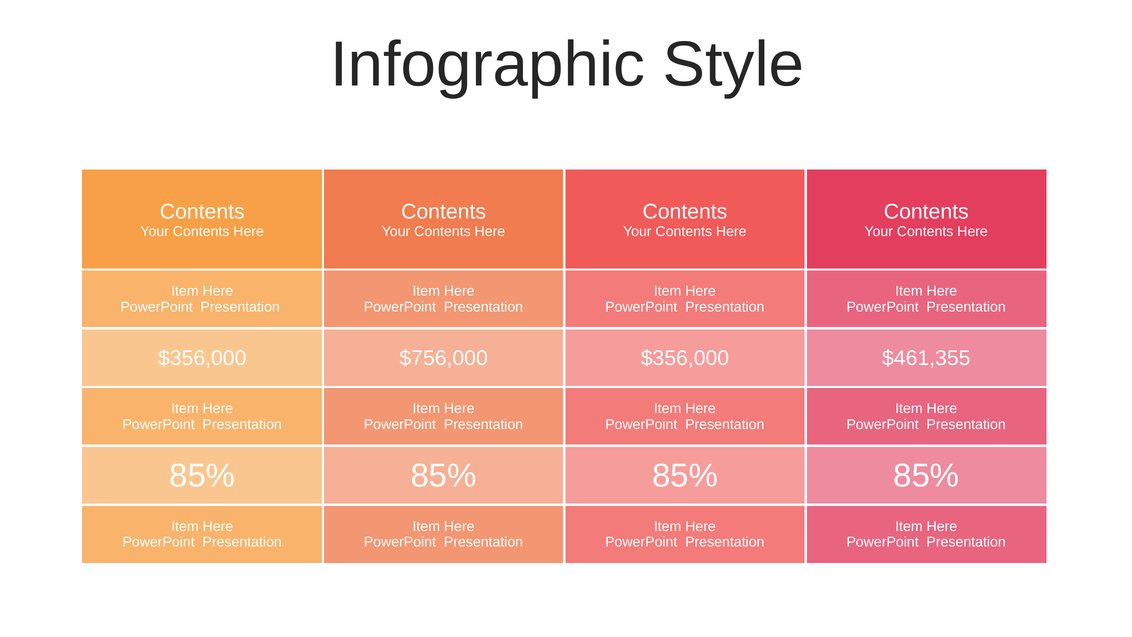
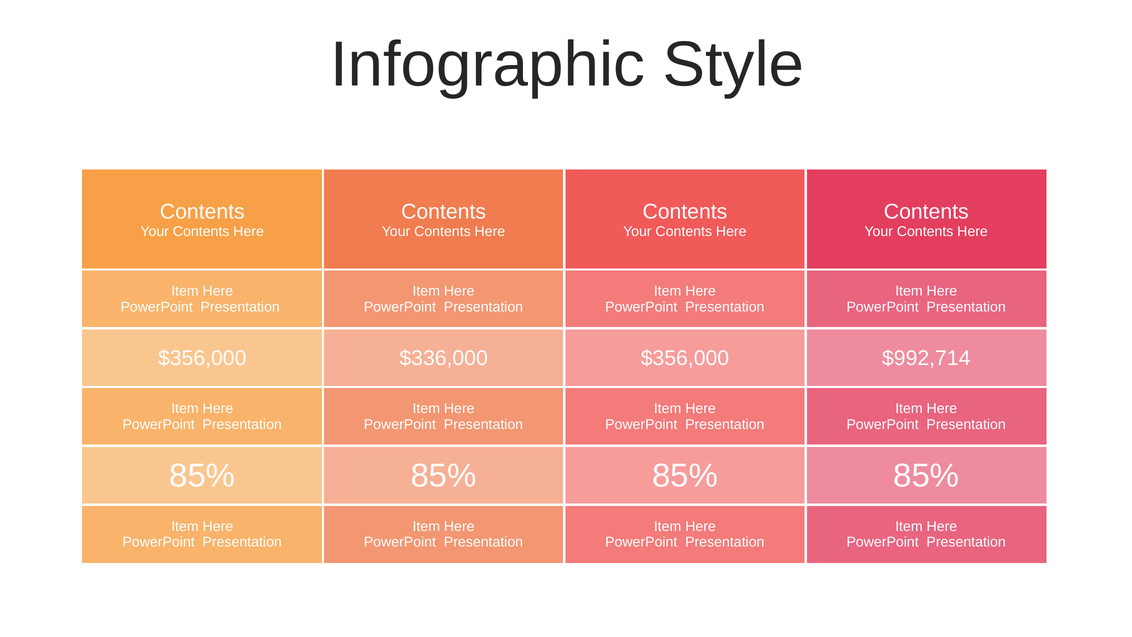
$756,000: $756,000 -> $336,000 (444, 358)
$461,355: $461,355 -> $992,714 (926, 358)
